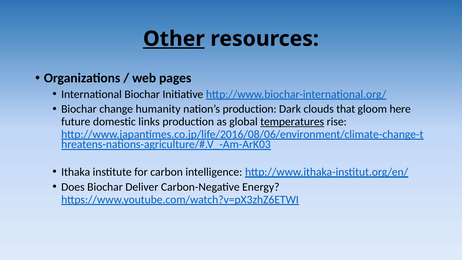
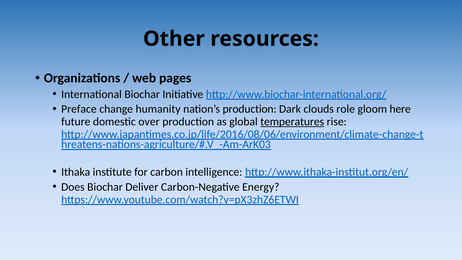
Other underline: present -> none (174, 39)
Biochar: Biochar -> Preface (79, 109)
that: that -> role (346, 109)
links: links -> over (149, 122)
